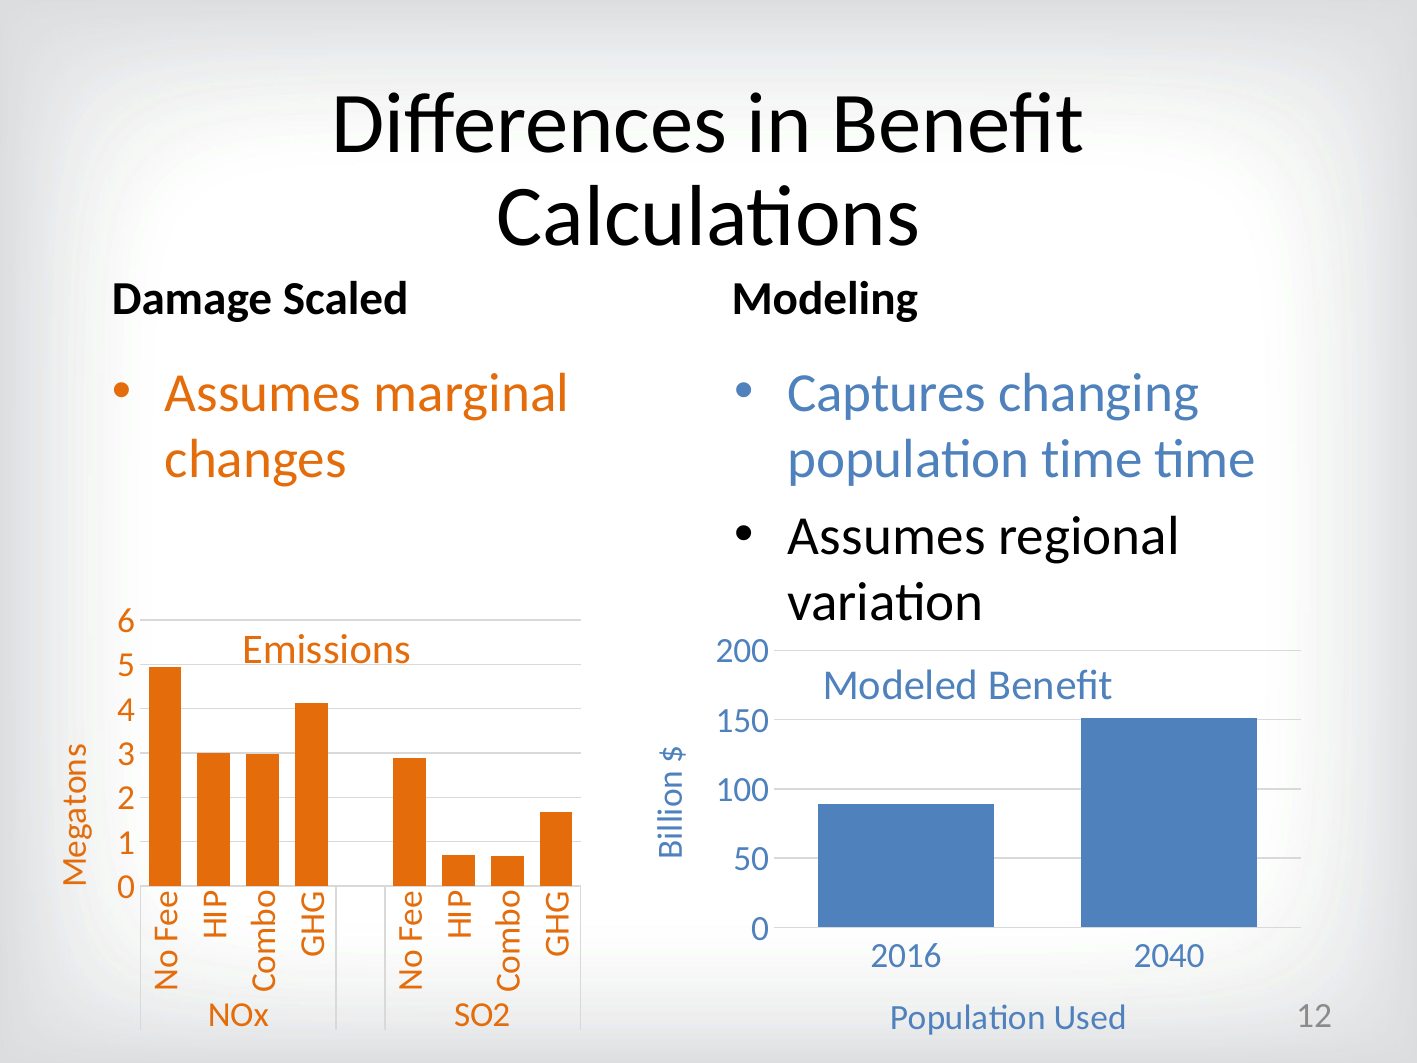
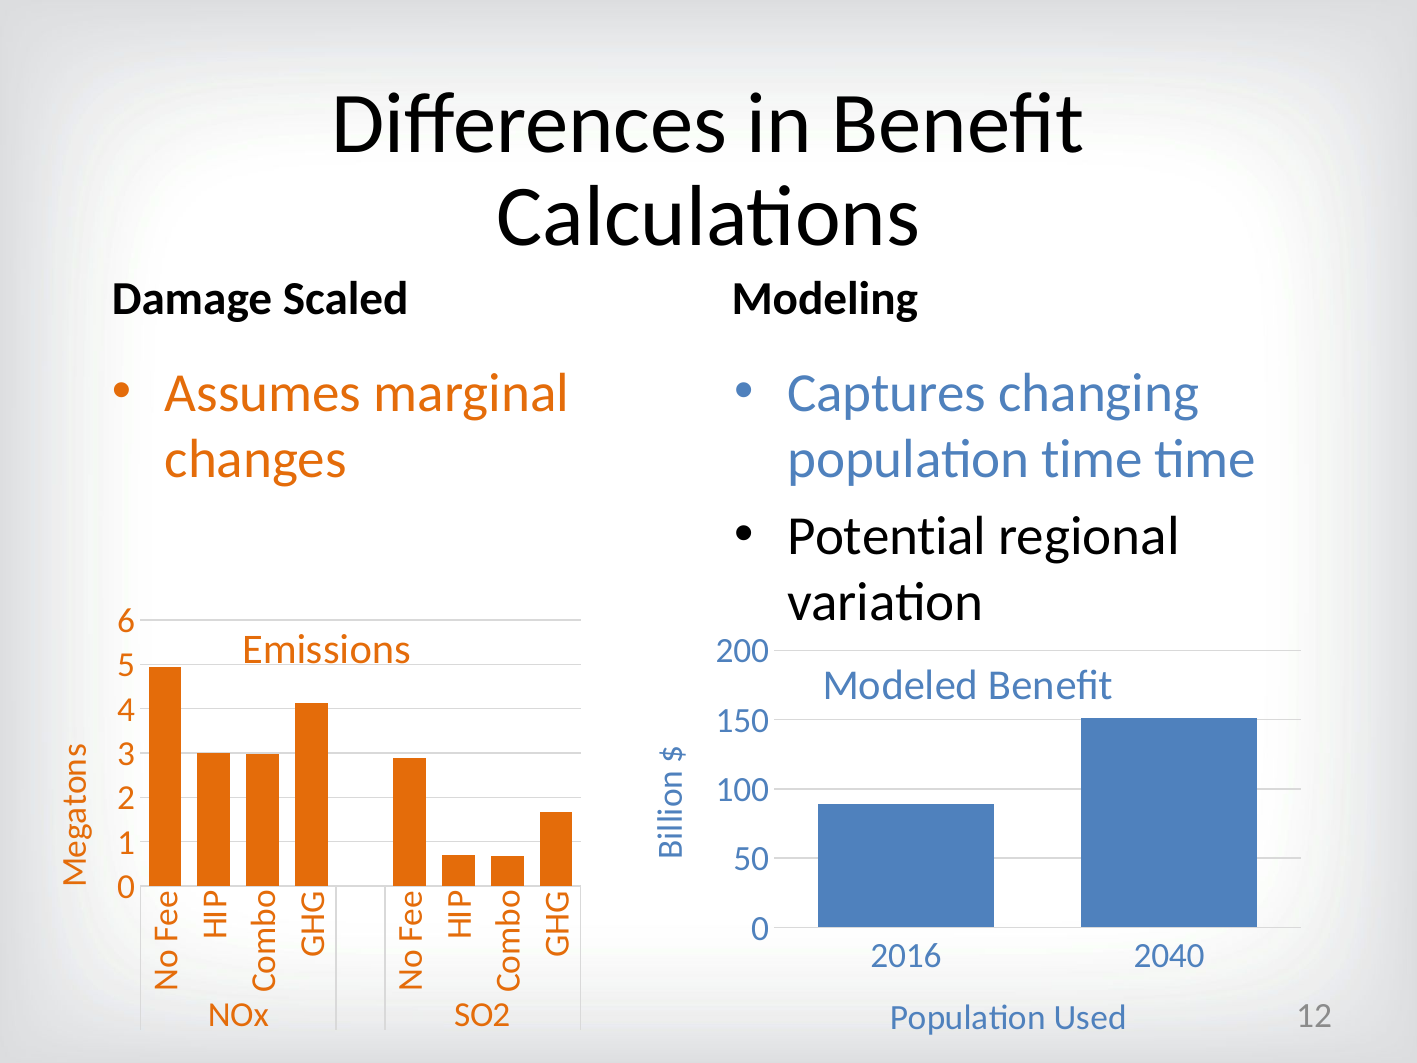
Assumes: Assumes -> Potential (887, 536)
